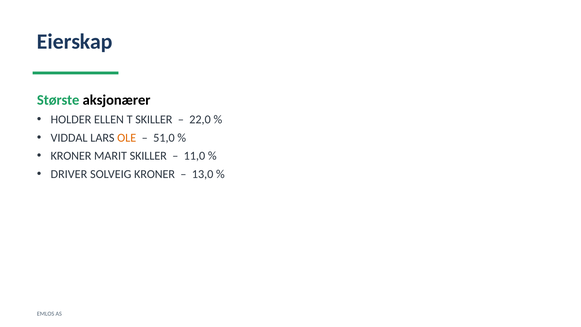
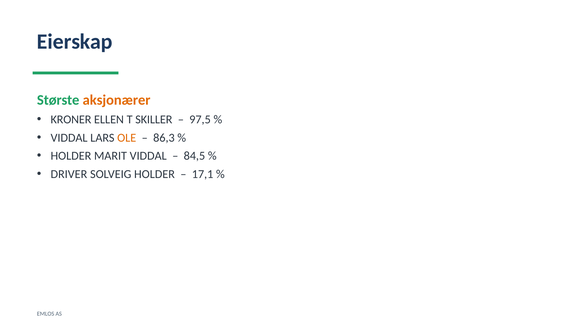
aksjonærer colour: black -> orange (117, 100)
HOLDER: HOLDER -> KRONER (71, 119)
22,0: 22,0 -> 97,5 (200, 119)
51,0: 51,0 -> 86,3 (164, 138)
KRONER: KRONER -> HOLDER (71, 156)
MARIT SKILLER: SKILLER -> VIDDAL (148, 156)
11,0: 11,0 -> 84,5 (194, 156)
SOLVEIG KRONER: KRONER -> HOLDER (154, 174)
13,0: 13,0 -> 17,1 (203, 174)
